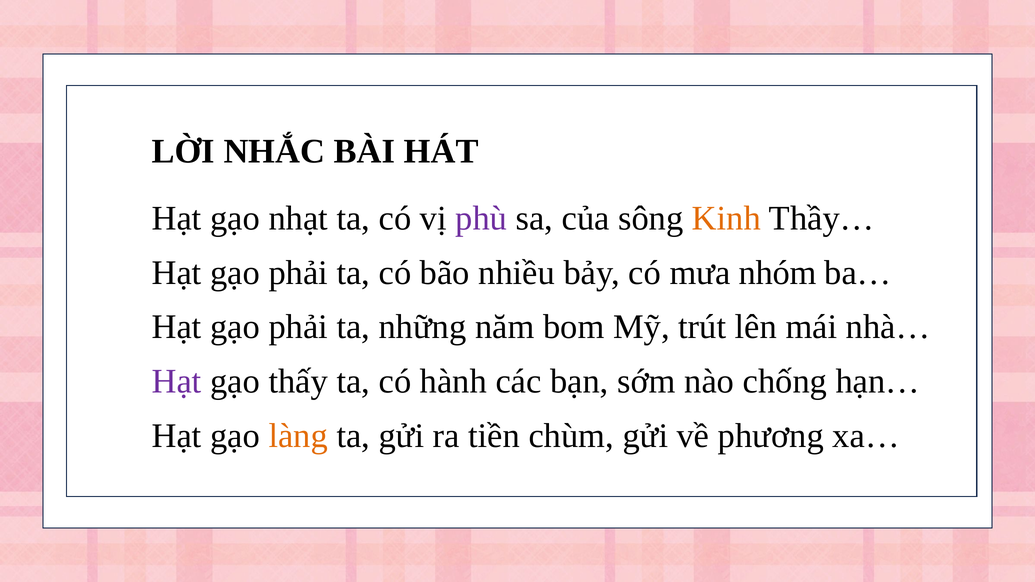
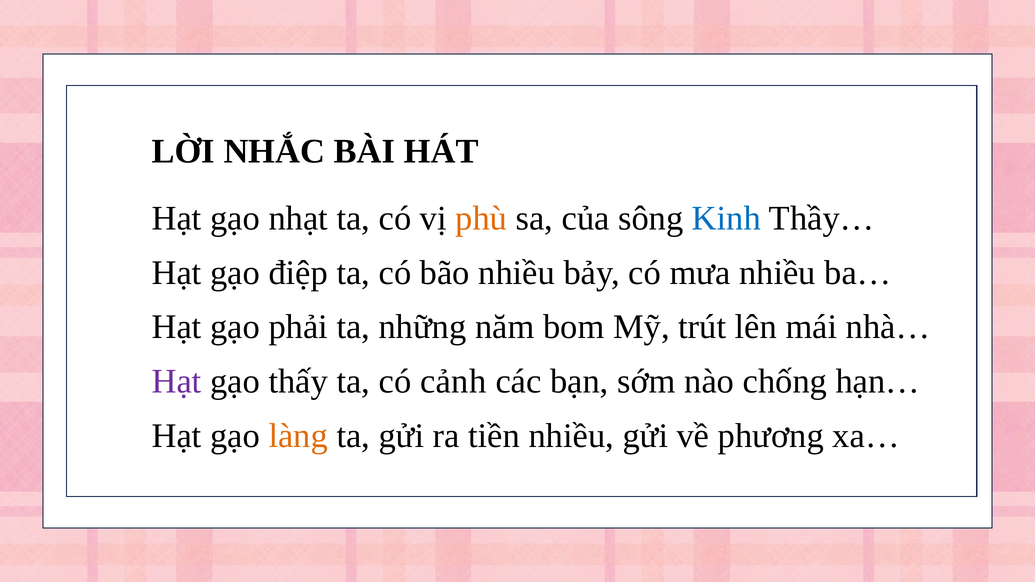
phù colour: purple -> orange (481, 218)
Kinh colour: orange -> blue (726, 218)
phải: phải -> điệp (298, 273)
mưa nhóm: nhóm -> nhiều (777, 273)
hành: hành -> cảnh (453, 382)
tiền chùm: chùm -> nhiều (571, 436)
